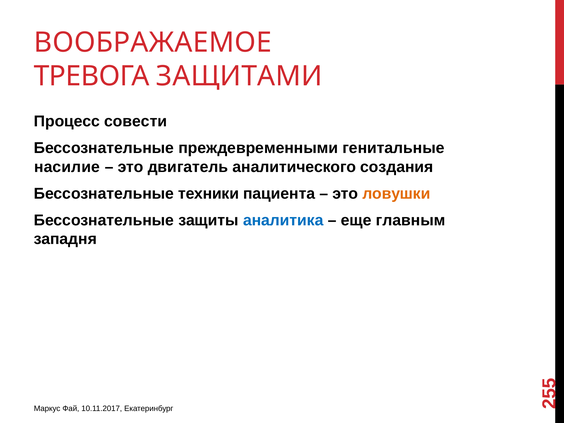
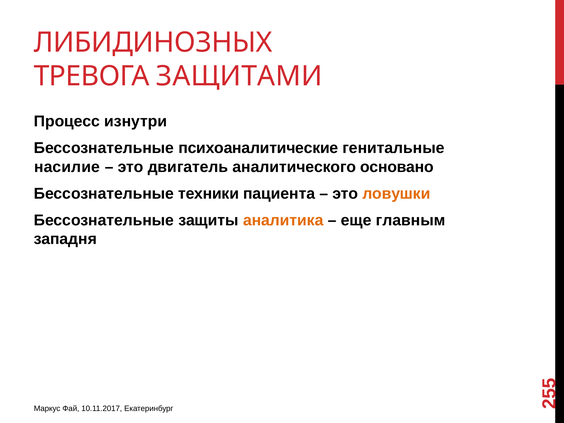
ВООБРАЖАЕМОЕ: ВООБРАЖАЕМОЕ -> ЛИБИДИНОЗНЫХ (153, 42)
совести: совести -> изнутри (136, 121)
преждевременными: преждевременными -> психоаналитические (258, 148)
создания: создания -> основано (397, 167)
аналитика colour: blue -> orange (283, 220)
